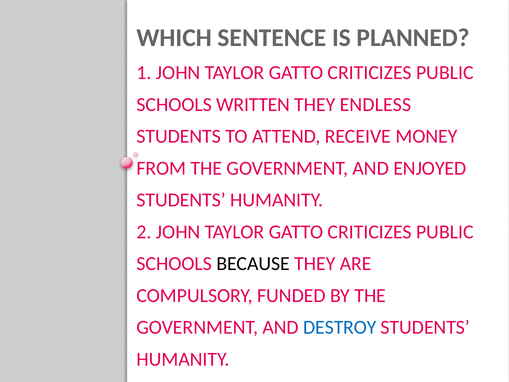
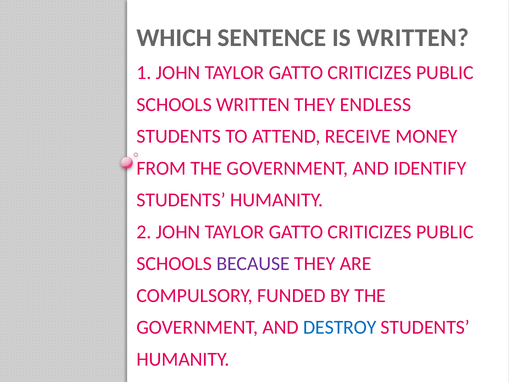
IS PLANNED: PLANNED -> WRITTEN (413, 38)
ENJOYED: ENJOYED -> IDENTIFY (430, 168)
BECAUSE colour: black -> purple (253, 264)
